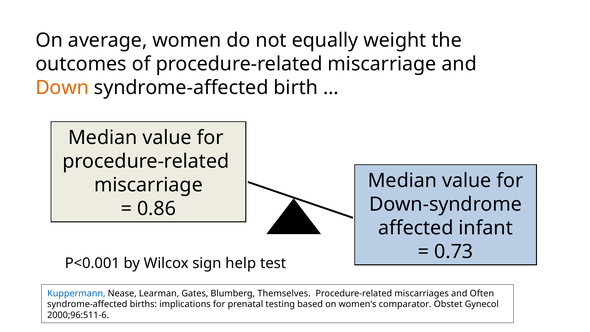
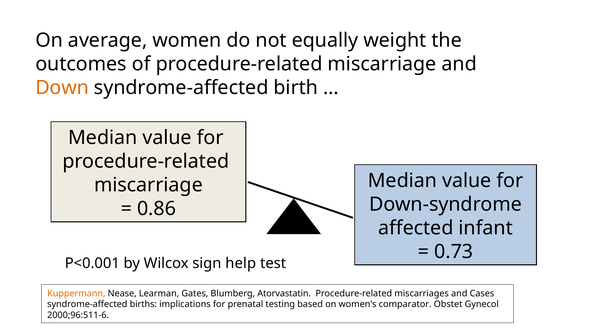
Kuppermann colour: blue -> orange (76, 293)
Themselves: Themselves -> Atorvastatin (284, 293)
Often: Often -> Cases (482, 293)
